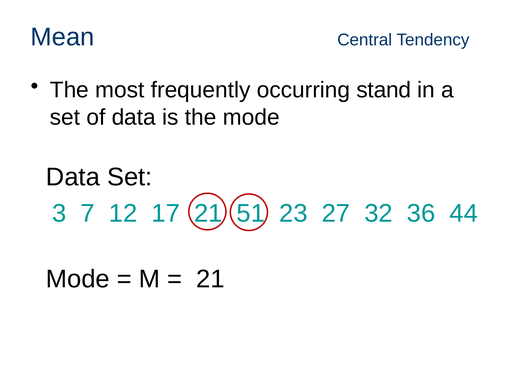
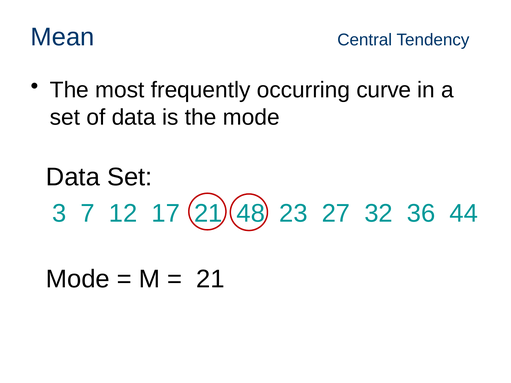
stand: stand -> curve (384, 90)
51: 51 -> 48 (251, 214)
